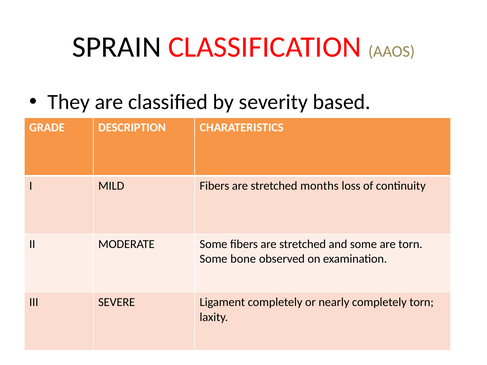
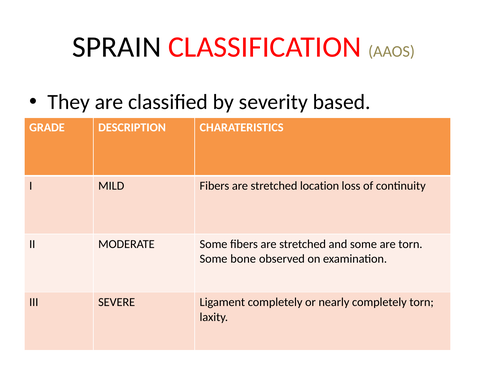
months: months -> location (320, 186)
